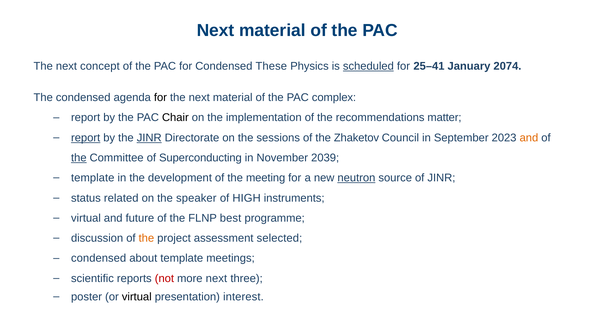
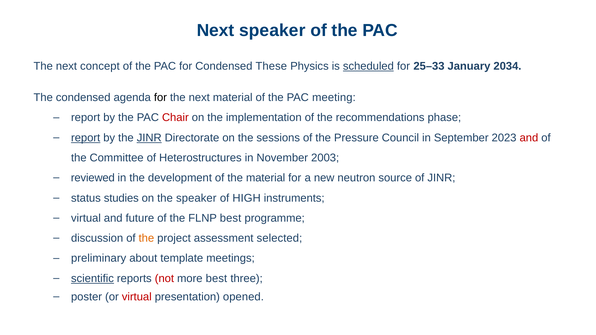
material: material -> speaker (272, 30)
25–41: 25–41 -> 25–33 (429, 66)
2074: 2074 -> 2034 (507, 66)
complex: complex -> meeting (334, 98)
Chair colour: black -> red (175, 118)
matter: matter -> phase (444, 118)
Zhaketov: Zhaketov -> Pressure (356, 138)
and colour: orange -> red (529, 138)
the underline: present -> none (79, 158)
Superconducting: Superconducting -> Heterostructures (200, 158)
2039: 2039 -> 2003 (325, 158)
template: template -> reviewed (93, 178)
the meeting: meeting -> material (266, 178)
neutron underline: present -> none (356, 178)
related: related -> studies (121, 198)
condensed: condensed -> preliminary (99, 258)
scientific underline: none -> present (92, 279)
more next: next -> best (216, 279)
virtual colour: black -> red (137, 297)
interest: interest -> opened (243, 297)
